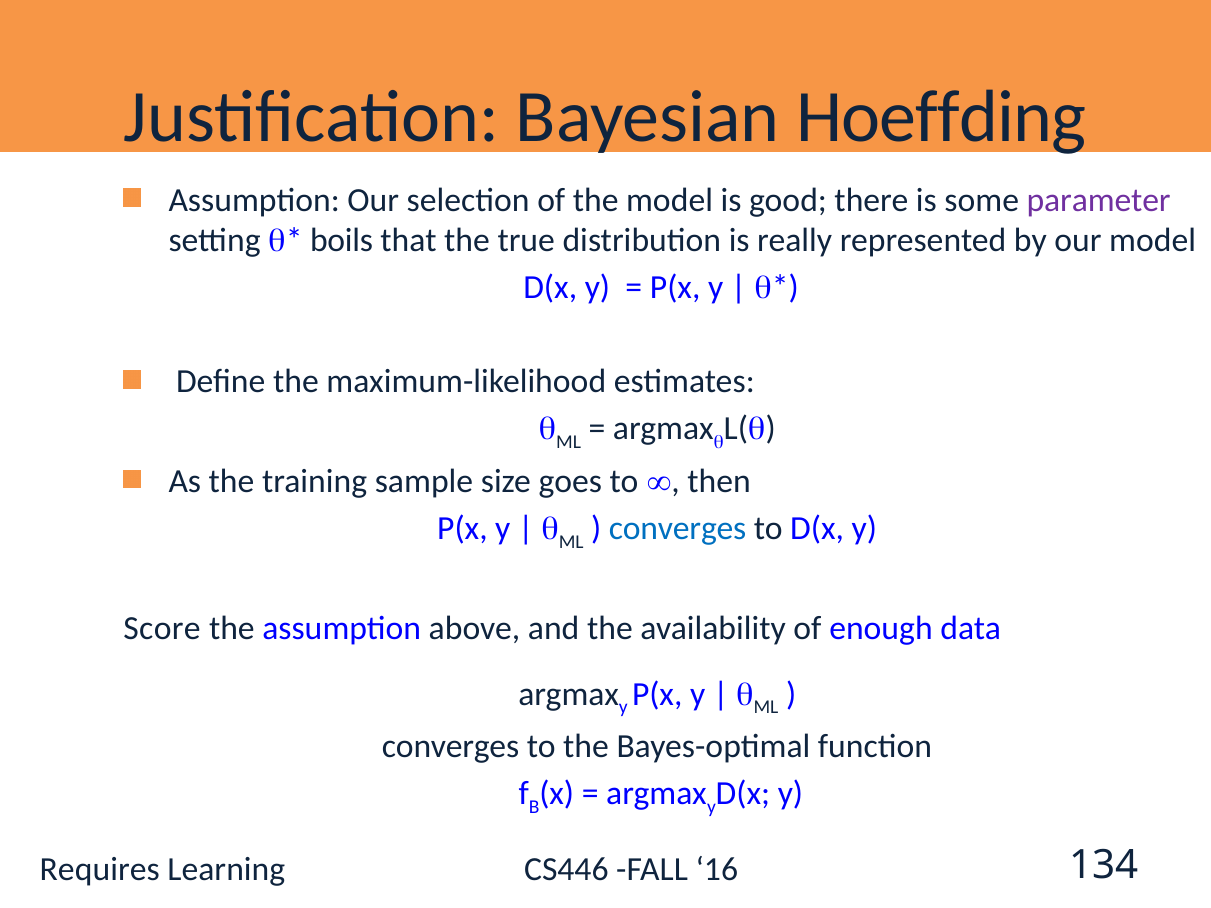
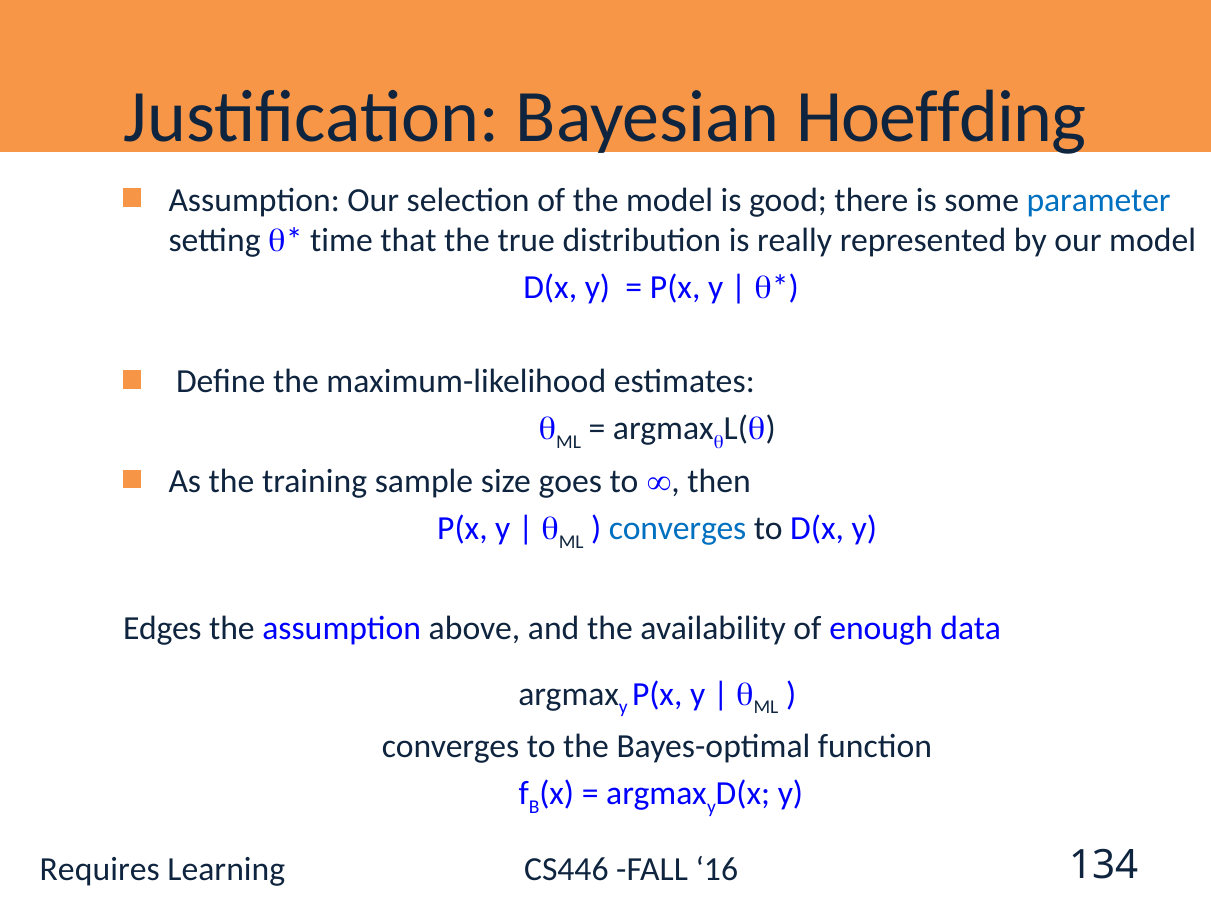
parameter colour: purple -> blue (1099, 200)
boils: boils -> time (341, 241)
Score: Score -> Edges (162, 628)
